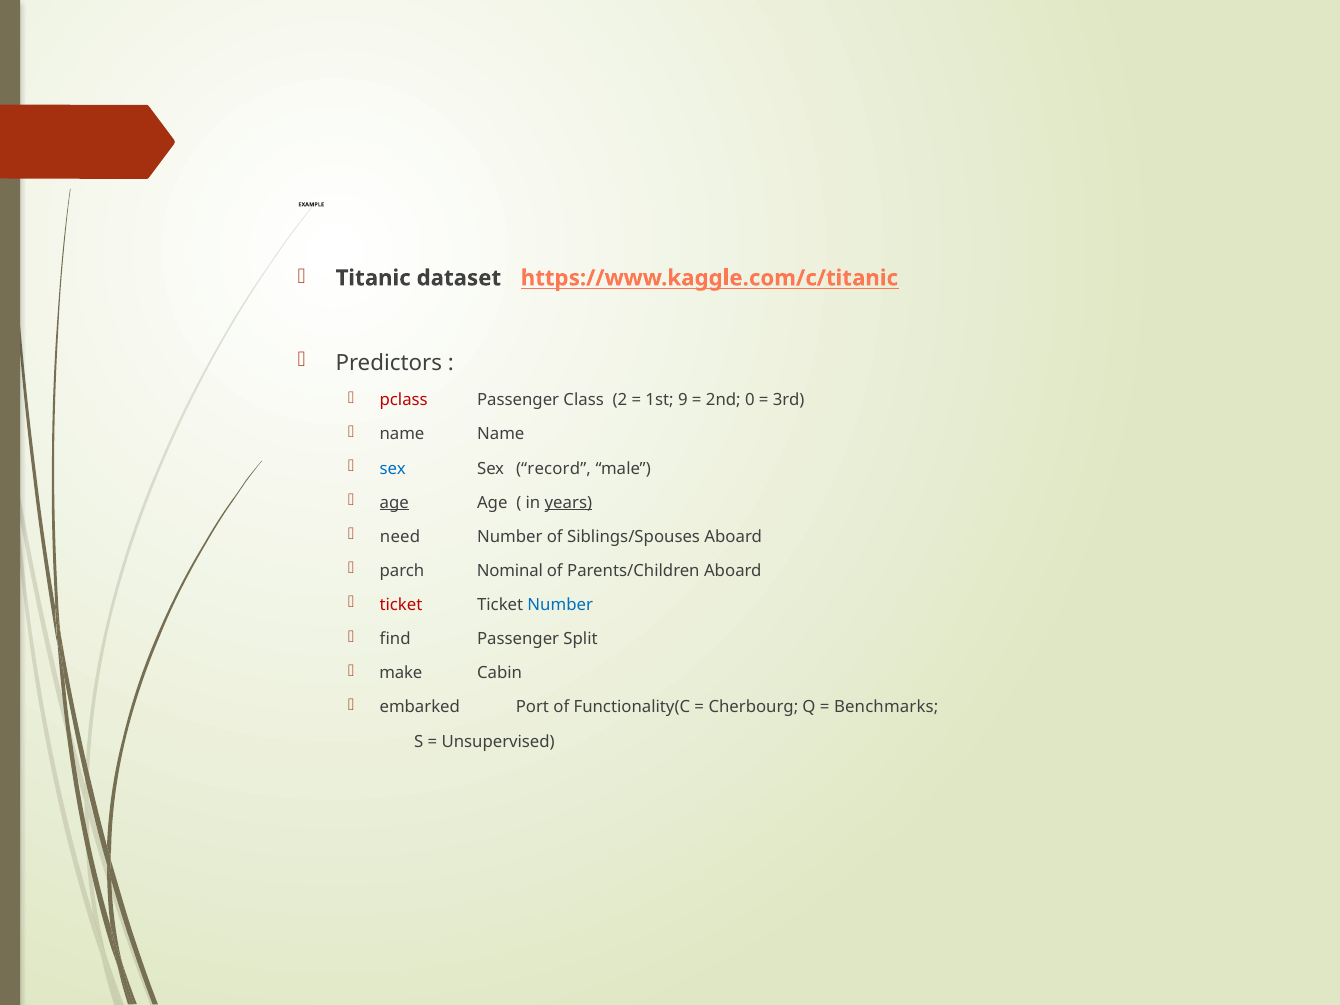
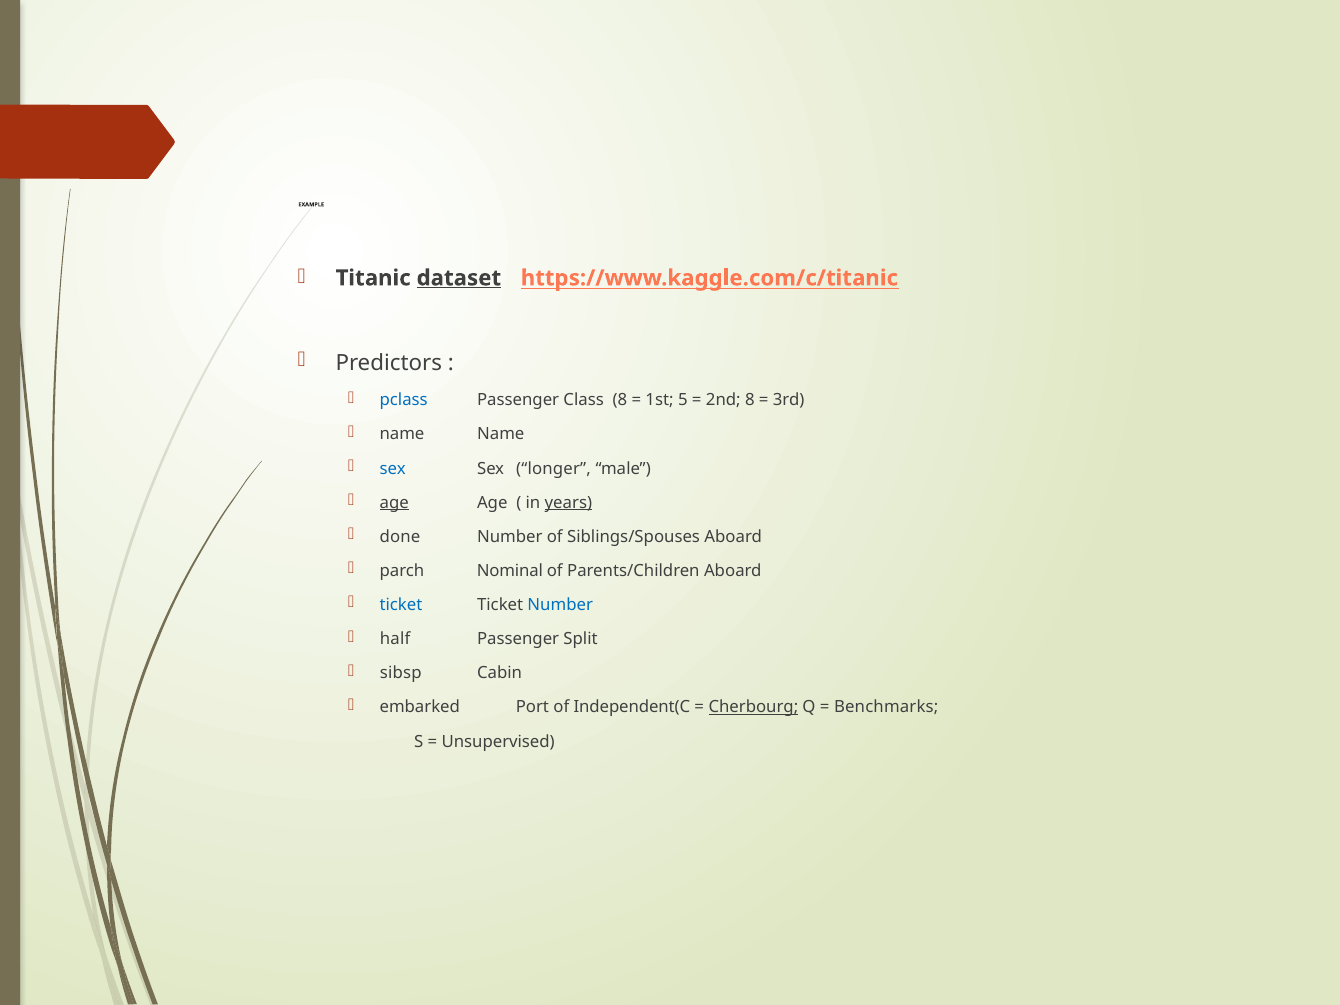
dataset underline: none -> present (459, 278)
pclass colour: red -> blue (404, 400)
Class 2: 2 -> 8 (620, 400)
9: 9 -> 5 (683, 400)
2nd 0: 0 -> 8 (750, 400)
record: record -> longer (553, 469)
need: need -> done (400, 537)
ticket colour: red -> blue (401, 605)
find: find -> half (395, 639)
make: make -> sibsp (401, 673)
Functionality(C: Functionality(C -> Independent(C (632, 707)
Cherbourg underline: none -> present (753, 707)
